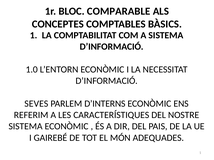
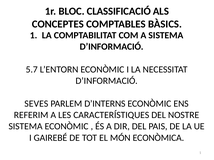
COMPARABLE: COMPARABLE -> CLASSIFICACIÓ (119, 11)
1.0: 1.0 -> 5.7 (32, 70)
ADEQUADES: ADEQUADES -> ECONÒMICA (158, 138)
